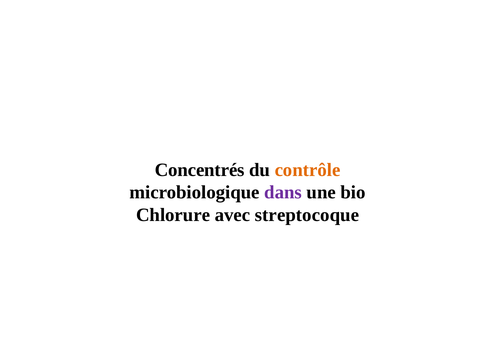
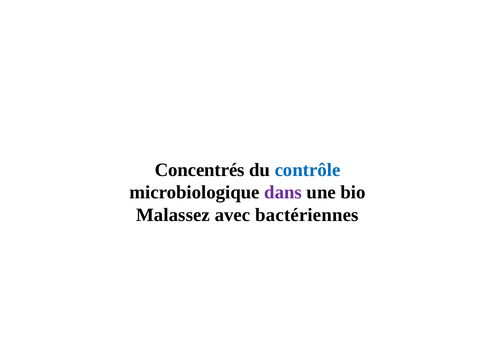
contrôle colour: orange -> blue (308, 170)
Chlorure: Chlorure -> Malassez (173, 215)
streptocoque: streptocoque -> bactériennes (307, 215)
